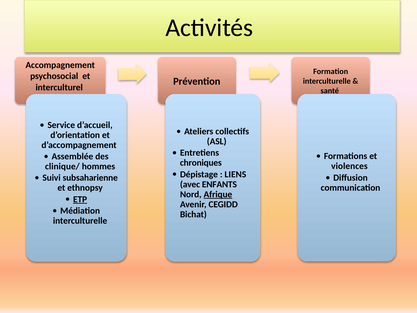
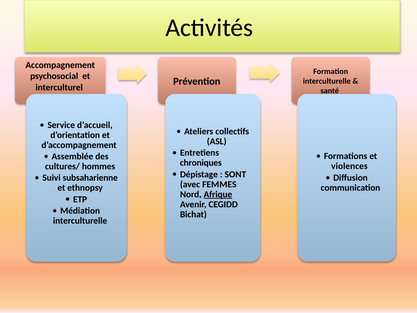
clinique/: clinique/ -> cultures/ (62, 166)
LIENS: LIENS -> SONT (235, 174)
ENFANTS: ENFANTS -> FEMMES (219, 184)
ETP underline: present -> none (80, 199)
